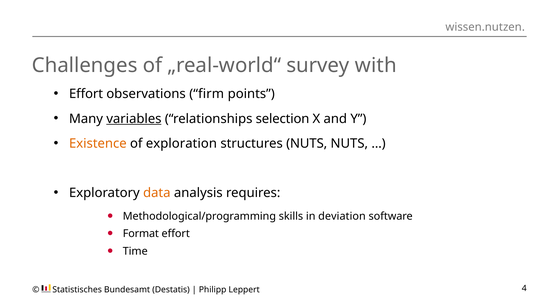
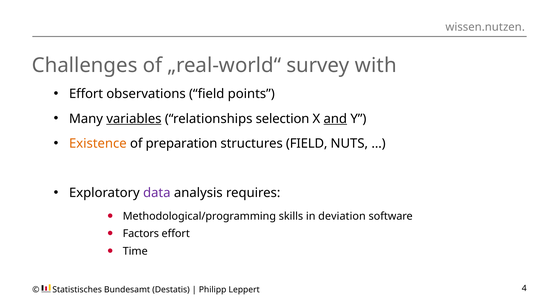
observations firm: firm -> field (207, 94)
and underline: none -> present (335, 119)
exploration: exploration -> preparation (181, 144)
structures NUTS: NUTS -> FIELD (307, 144)
data colour: orange -> purple (157, 193)
Format: Format -> Factors (141, 234)
